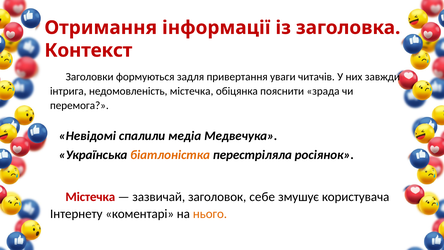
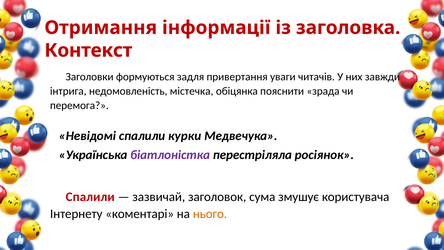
медіа: медіа -> курки (185, 136)
біатлоністка colour: orange -> purple (170, 155)
Містечка: Містечка -> Спалили (90, 197)
себе: себе -> сума (262, 197)
